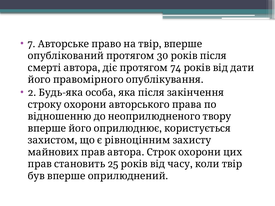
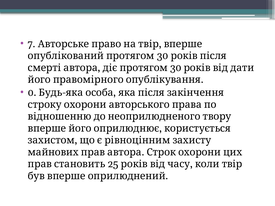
74: 74 -> 30 (176, 68)
2: 2 -> 0 (32, 93)
